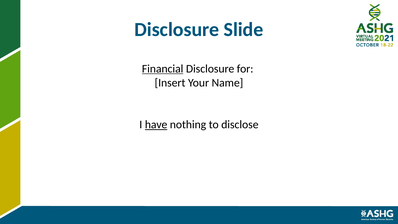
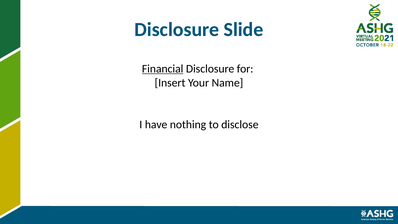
have underline: present -> none (156, 124)
